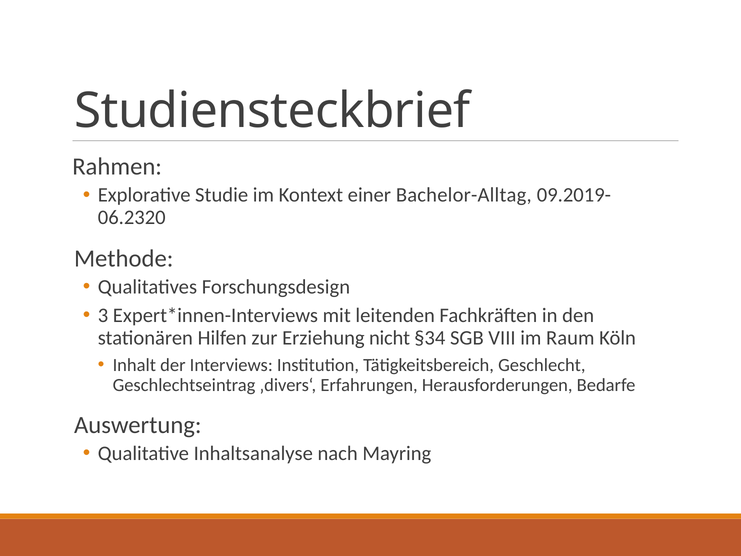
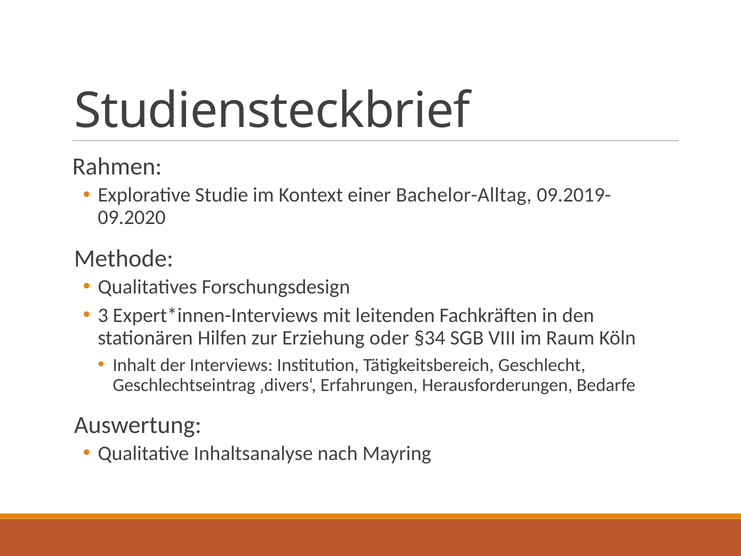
06.2320: 06.2320 -> 09.2020 (132, 217)
nicht: nicht -> oder (389, 338)
